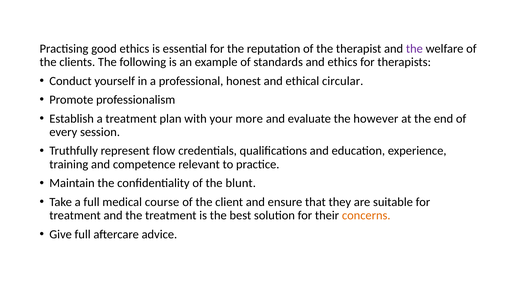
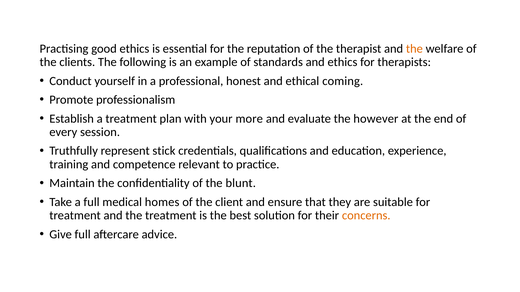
the colour: purple -> orange (414, 49)
circular: circular -> coming (343, 81)
flow: flow -> stick (164, 151)
course: course -> homes (162, 202)
